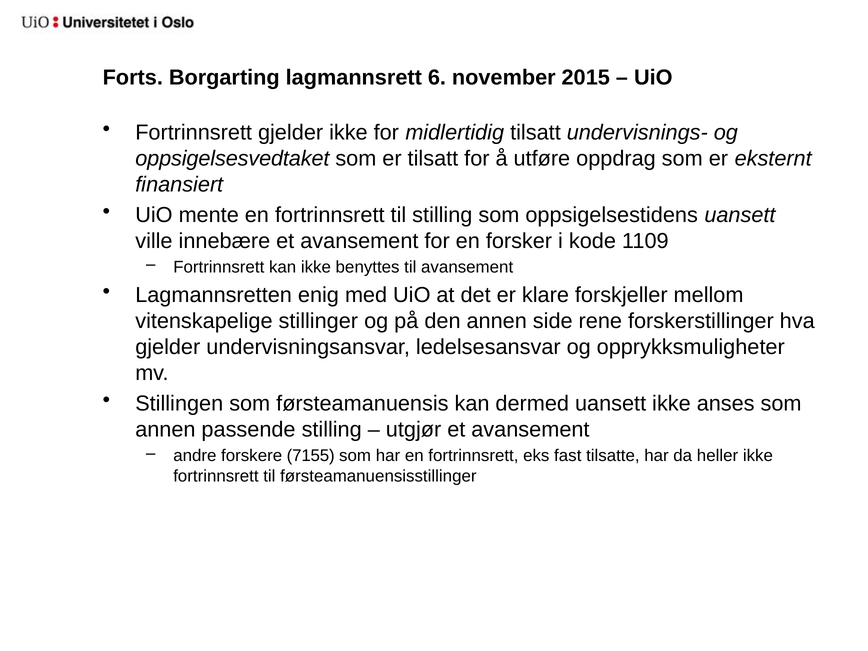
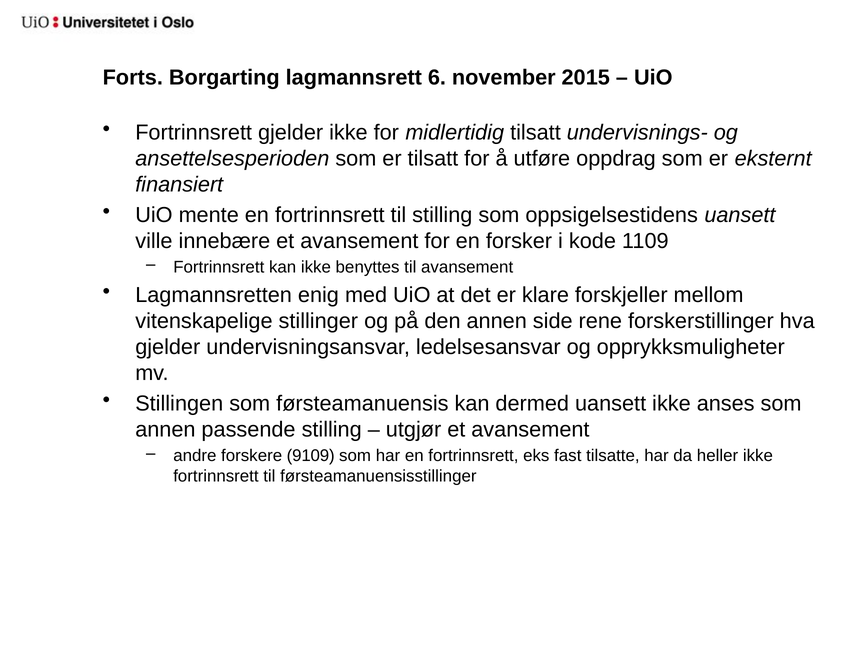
oppsigelsesvedtaket: oppsigelsesvedtaket -> ansettelsesperioden (232, 159)
7155: 7155 -> 9109 (311, 456)
